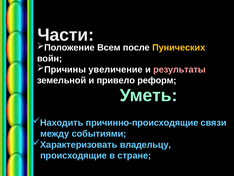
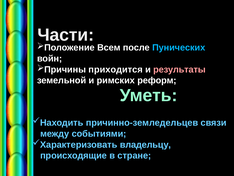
Пунических colour: yellow -> light blue (179, 47)
увеличение: увеличение -> приходится (116, 69)
привело: привело -> римских (116, 80)
причинно-происходящие: причинно-происходящие -> причинно-земледельцев (142, 122)
